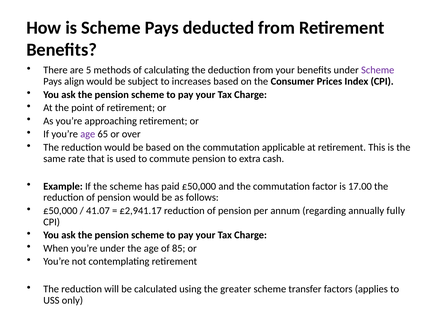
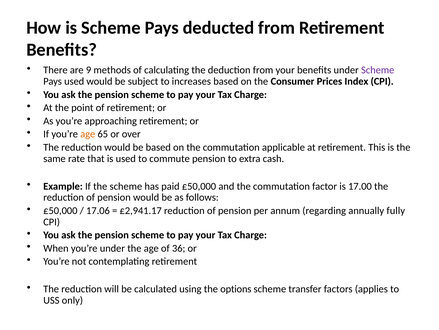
5: 5 -> 9 (89, 70)
Pays align: align -> used (74, 81)
age colour: purple -> orange (88, 134)
41.07: 41.07 -> 17.06 (98, 210)
85: 85 -> 36 (179, 248)
greater: greater -> options (236, 289)
